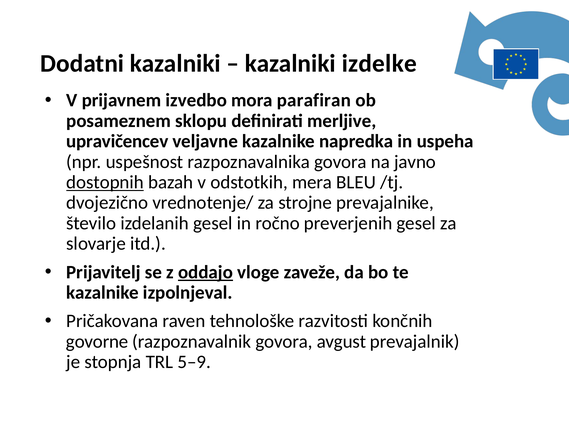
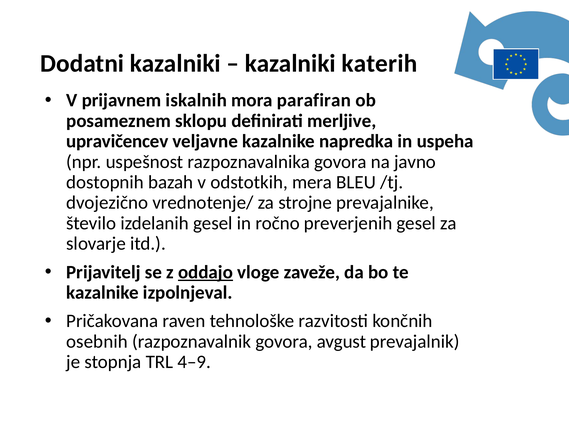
izdelke: izdelke -> katerih (379, 63)
izvedbo: izvedbo -> iskalnih (196, 100)
dostopnih underline: present -> none (105, 182)
govorne: govorne -> osebnih (97, 341)
5–9: 5–9 -> 4–9 (194, 362)
